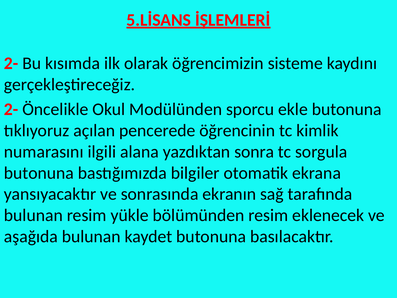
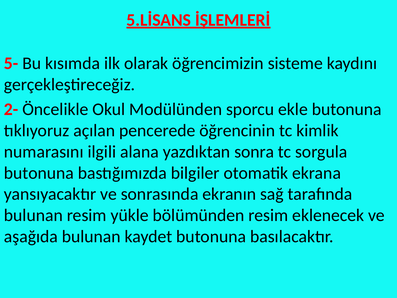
2-: 2- -> 5- (11, 63)
